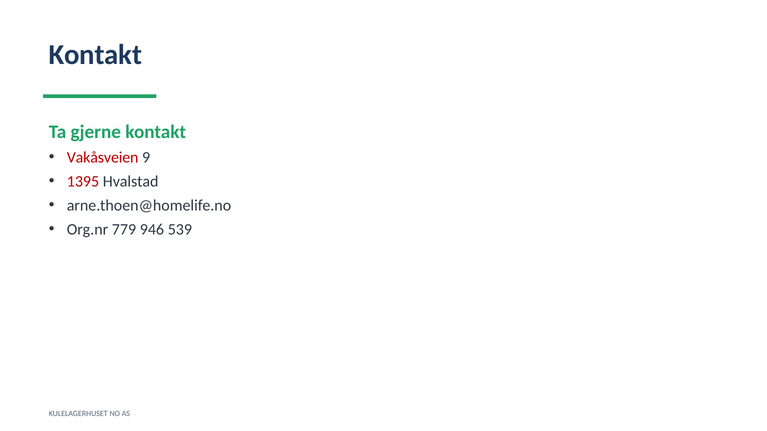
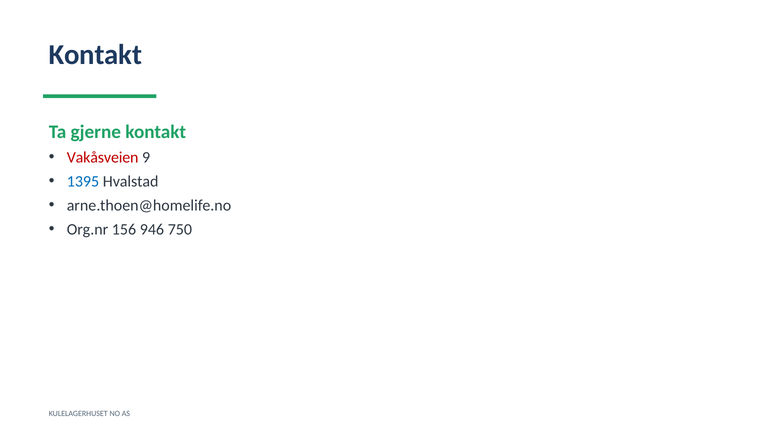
1395 colour: red -> blue (83, 182)
779: 779 -> 156 (124, 230)
539: 539 -> 750 (180, 230)
